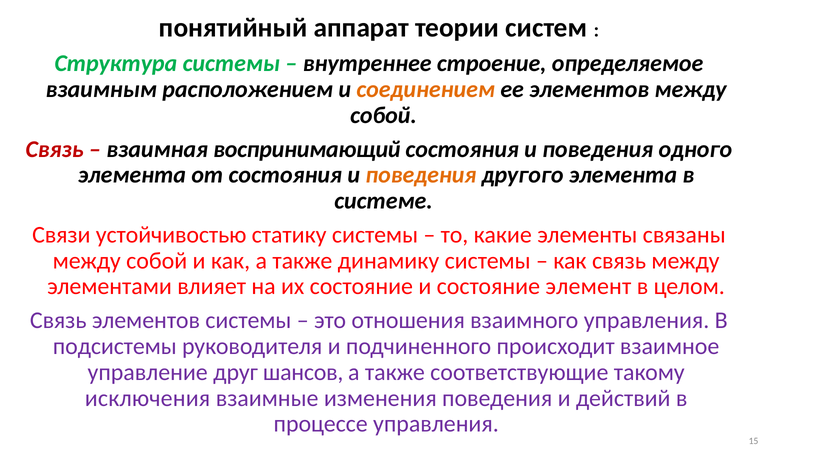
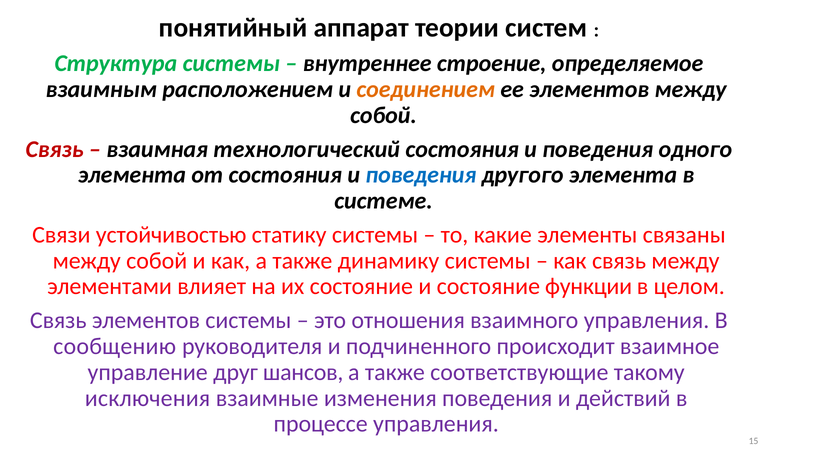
воспринимающий: воспринимающий -> технологический (307, 149)
поведения colour: orange -> blue (421, 175)
элемент: элемент -> функции (589, 286)
подсистемы: подсистемы -> сообщению (115, 346)
